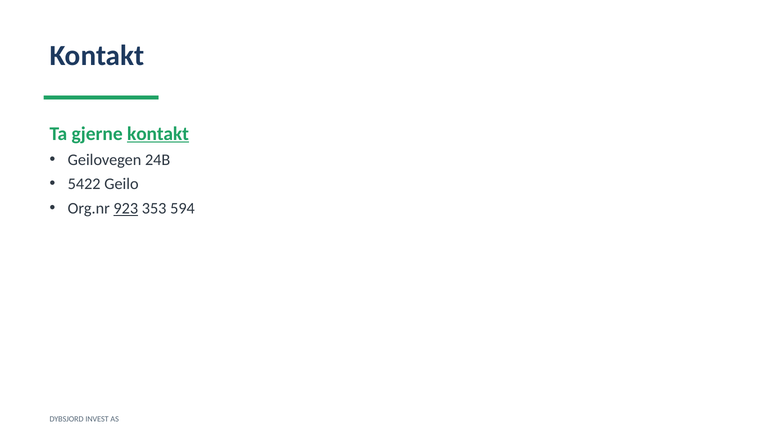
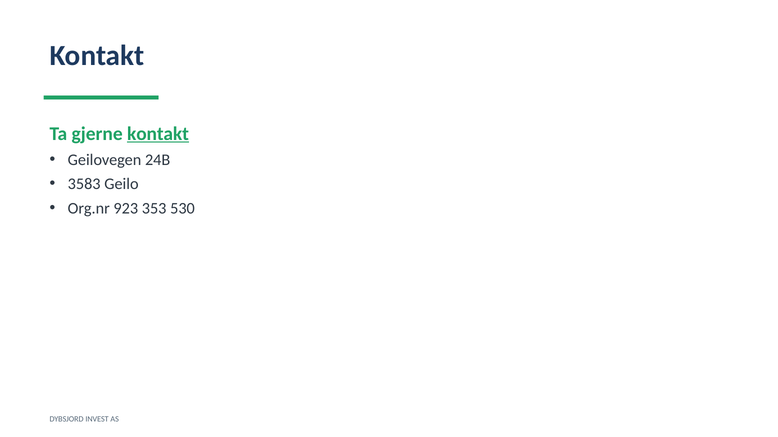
5422: 5422 -> 3583 (84, 184)
923 underline: present -> none (126, 209)
594: 594 -> 530 (182, 209)
